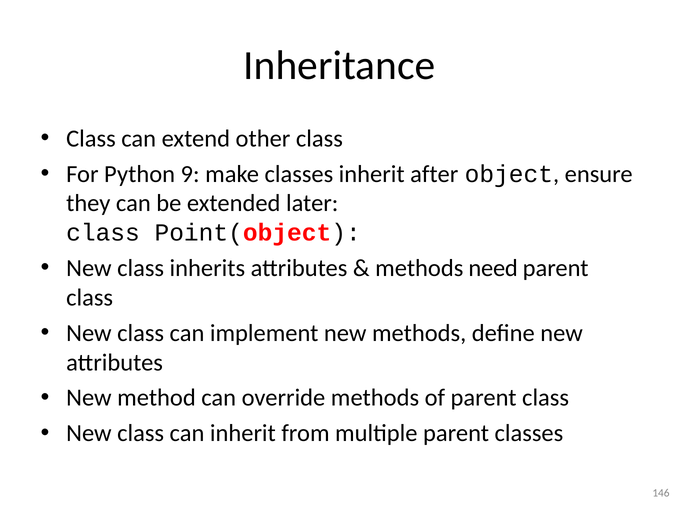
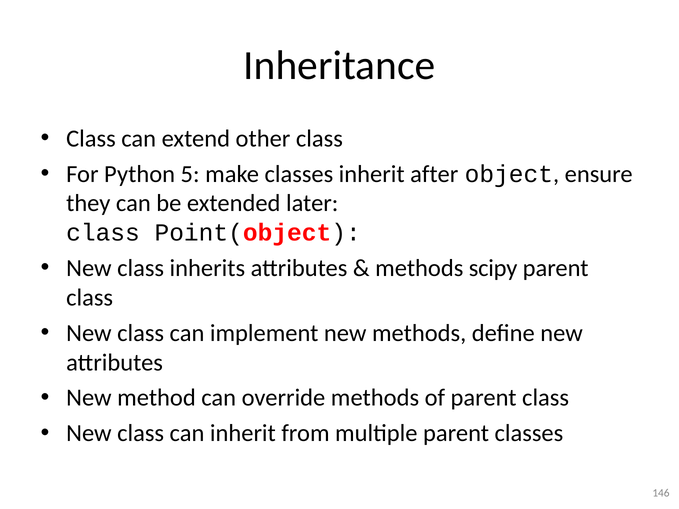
9: 9 -> 5 (190, 174)
need: need -> scipy (493, 268)
